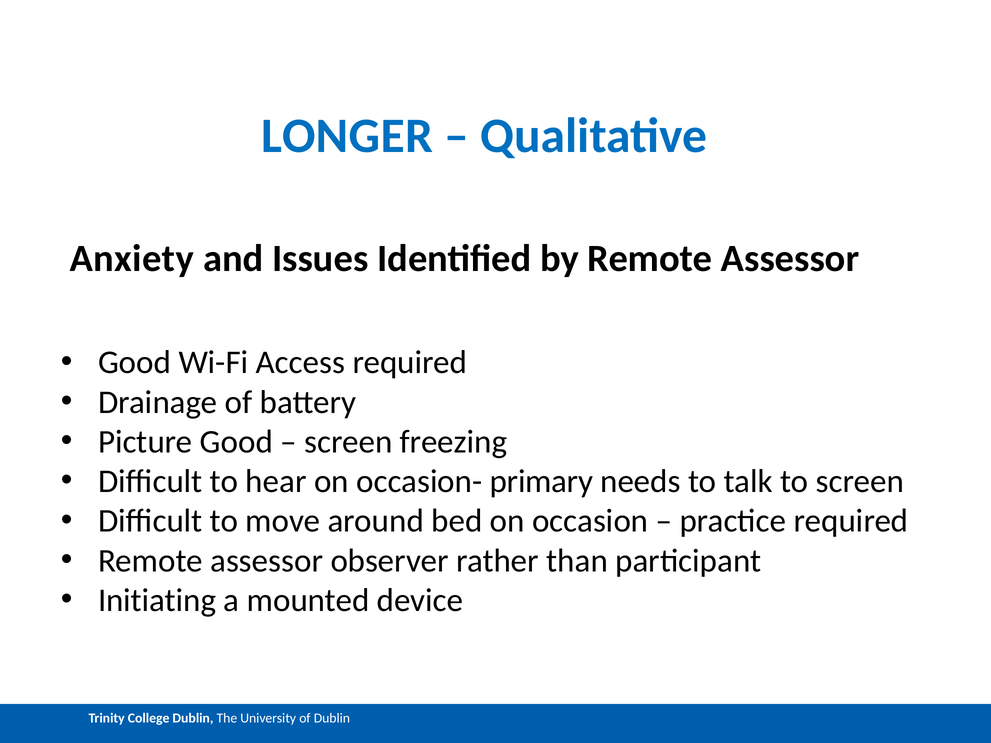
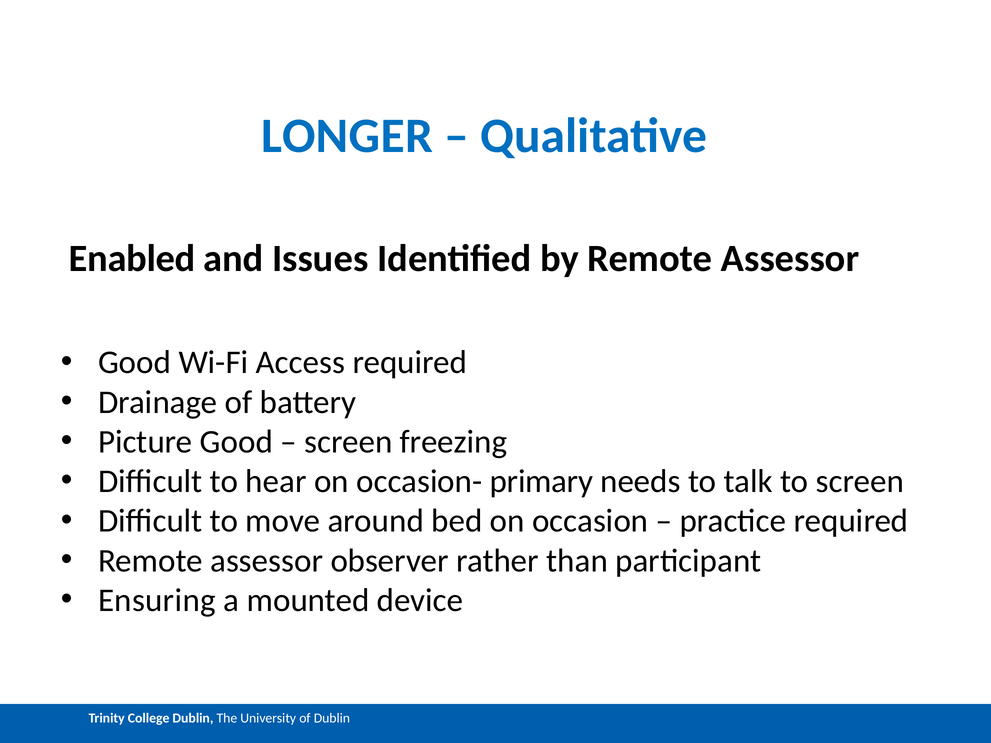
Anxiety: Anxiety -> Enabled (132, 259)
Initiating: Initiating -> Ensuring (157, 600)
